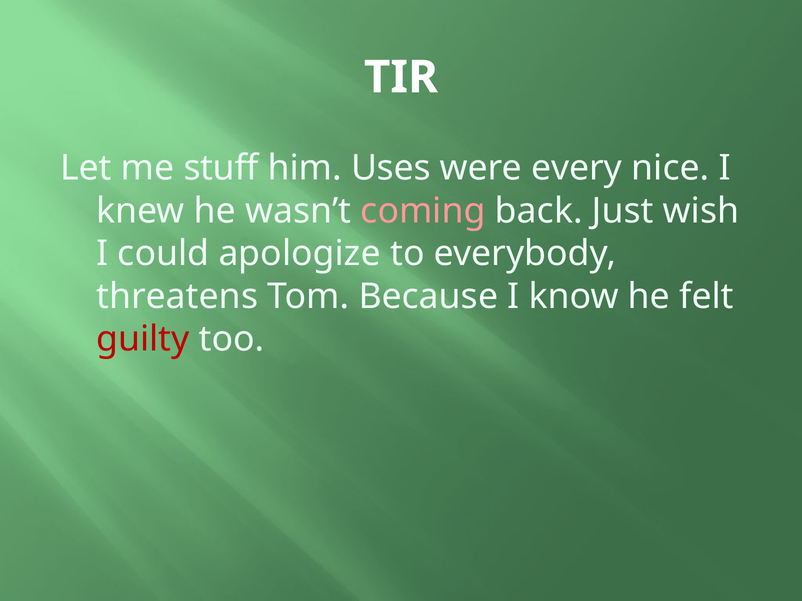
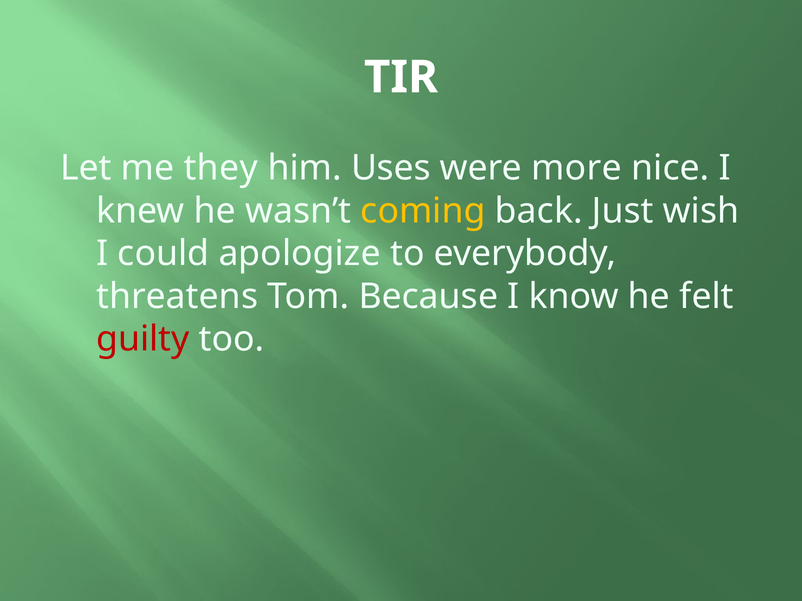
stuff: stuff -> they (221, 168)
every: every -> more (577, 168)
coming colour: pink -> yellow (423, 211)
